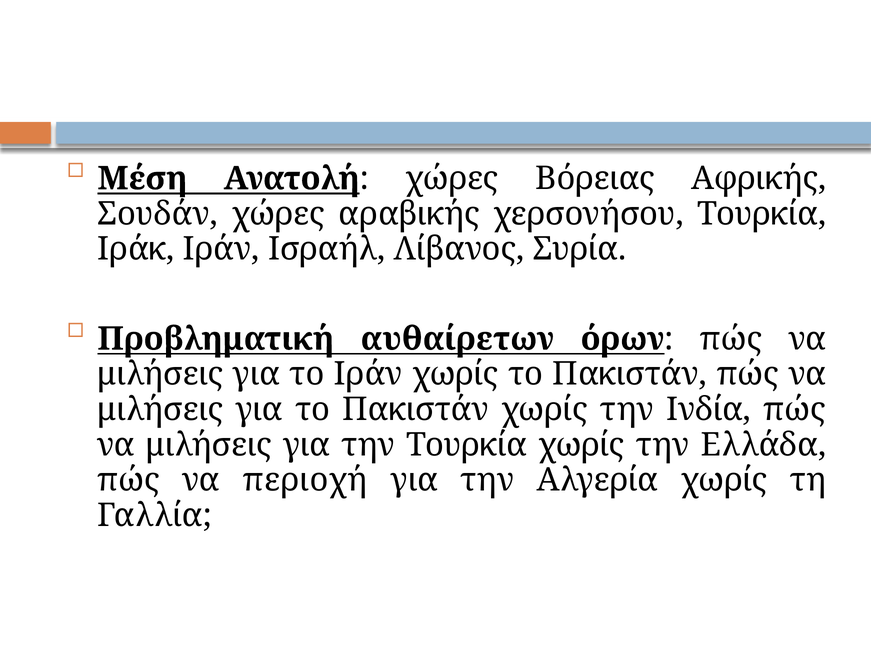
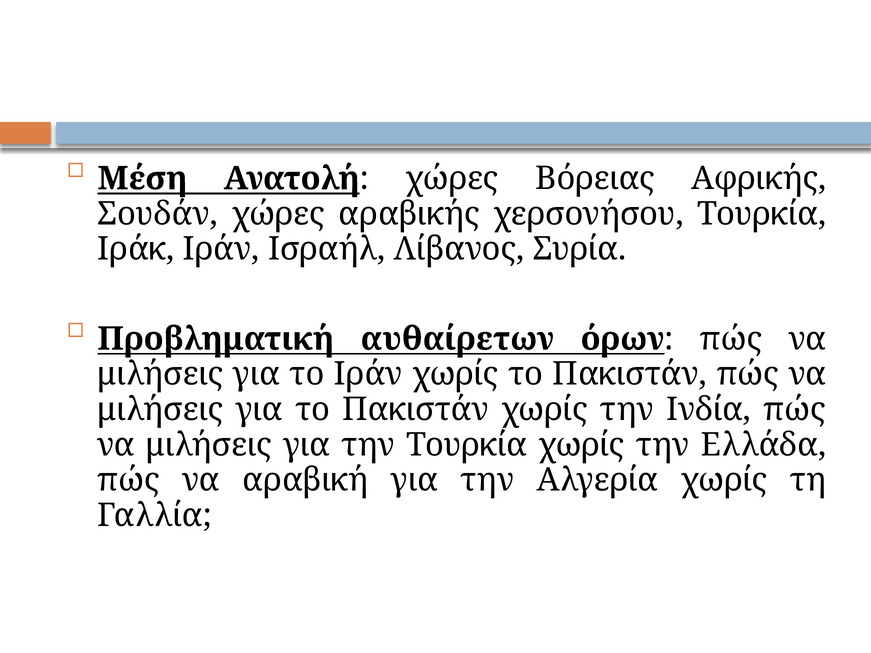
περιοχή: περιοχή -> αραβική (305, 480)
